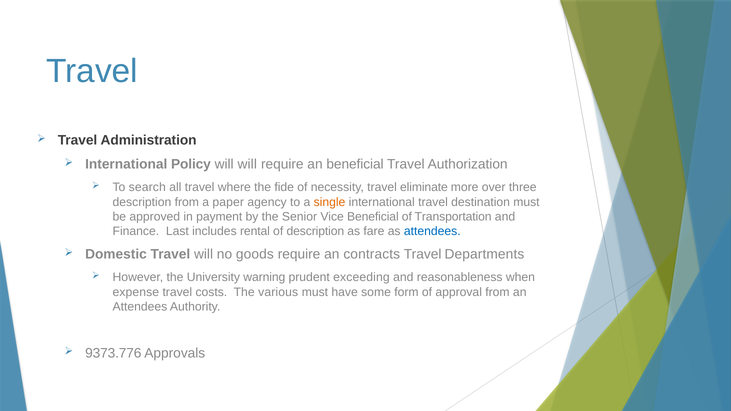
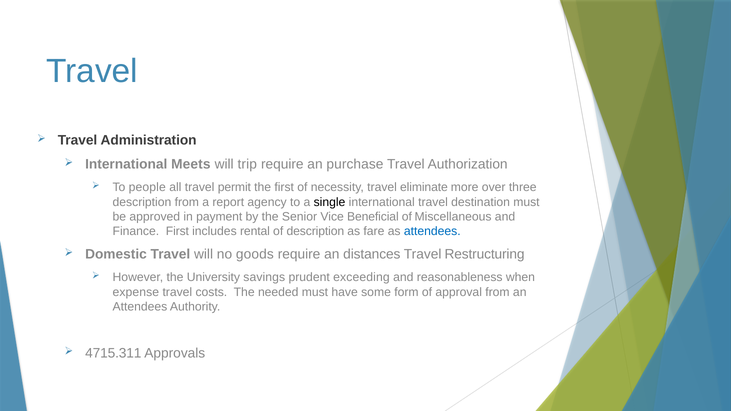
Policy: Policy -> Meets (191, 165)
will will: will -> trip (247, 165)
an beneficial: beneficial -> purchase (355, 165)
search: search -> people (147, 188)
where: where -> permit (234, 188)
the fide: fide -> first (284, 188)
paper: paper -> report (228, 202)
single colour: orange -> black (329, 202)
Transportation: Transportation -> Miscellaneous (453, 217)
Finance Last: Last -> First (177, 231)
contracts: contracts -> distances (372, 255)
Departments: Departments -> Restructuring (485, 255)
warning: warning -> savings (264, 278)
various: various -> needed (278, 292)
9373.776: 9373.776 -> 4715.311 (113, 353)
